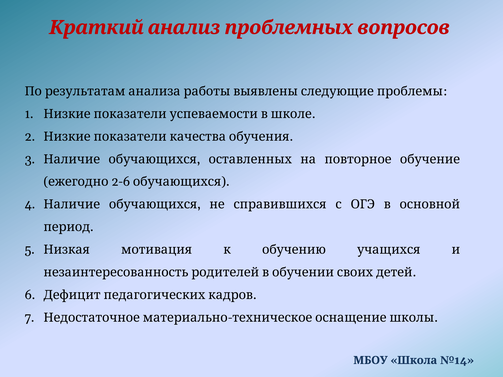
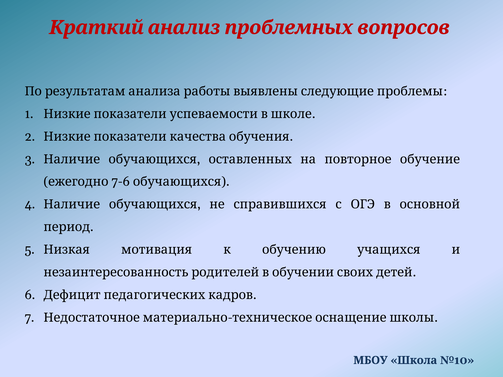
2-6: 2-6 -> 7-6 (121, 182)
№14: №14 -> №10 (457, 361)
